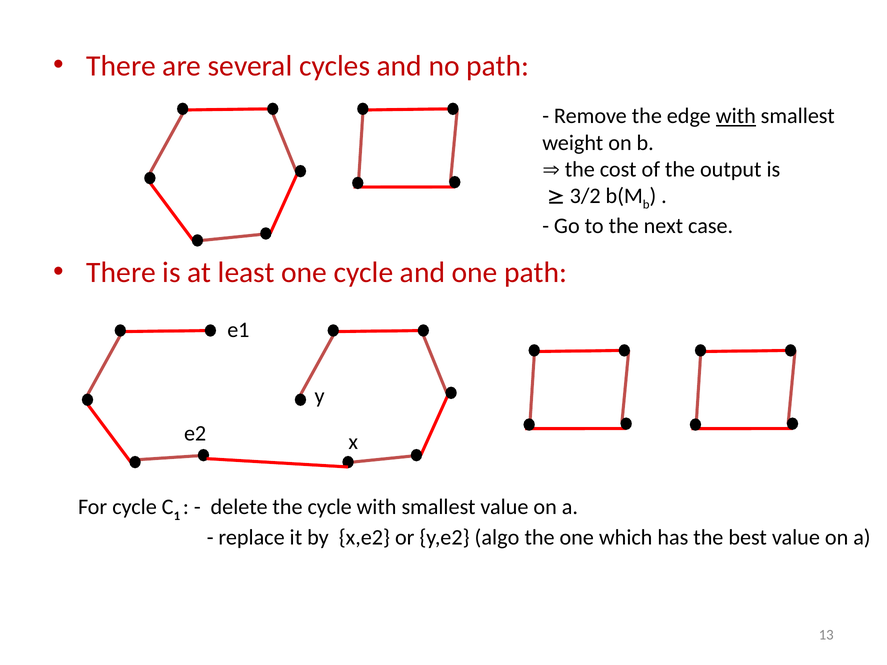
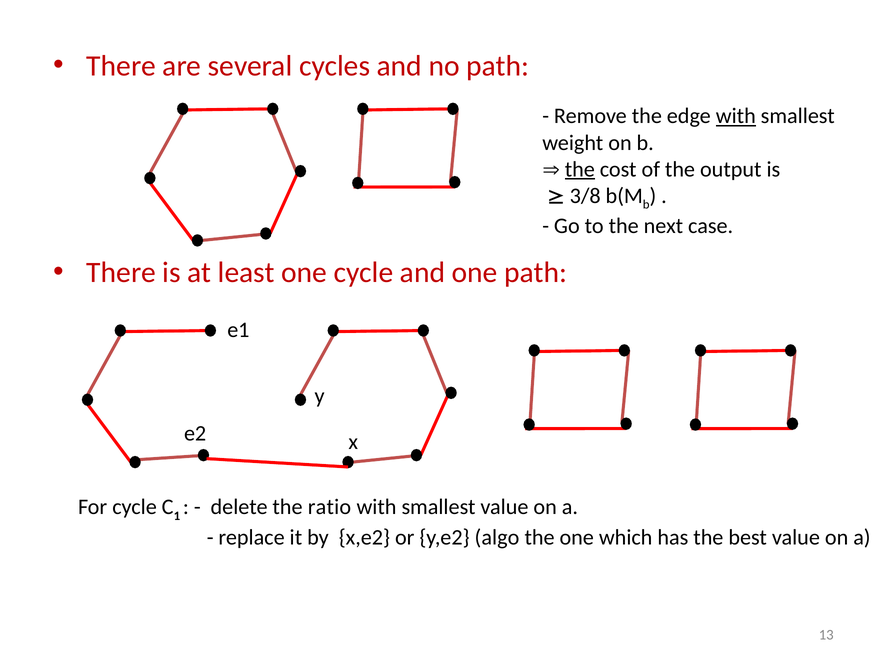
the underline: none -> present (580, 169)
3/2: 3/2 -> 3/8 (585, 196)
the cycle: cycle -> ratio (329, 507)
